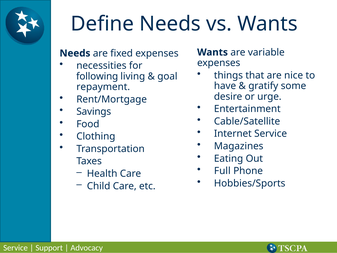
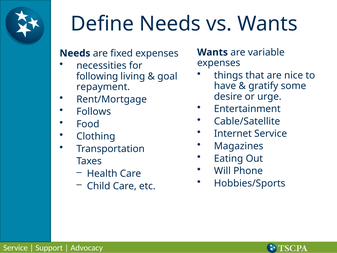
Savings: Savings -> Follows (94, 112)
Full: Full -> Will (222, 171)
